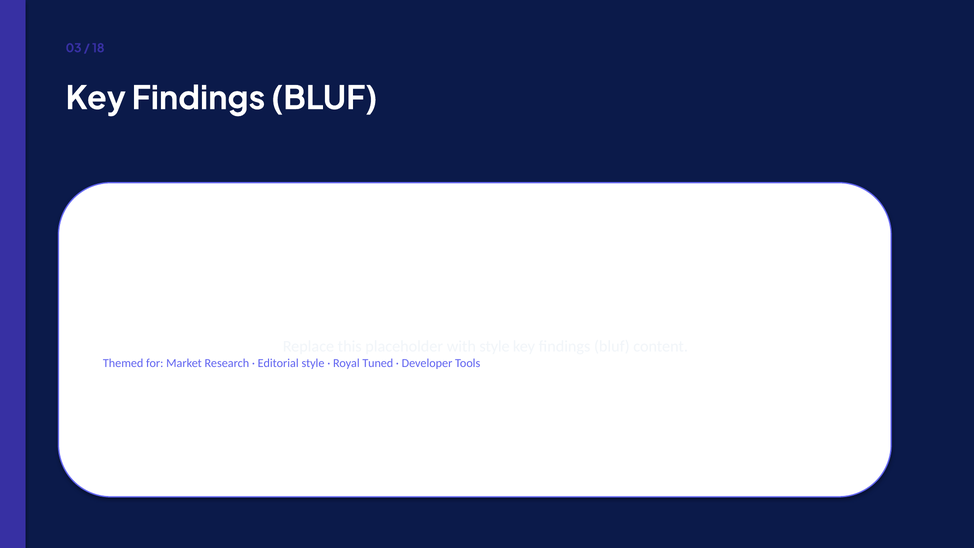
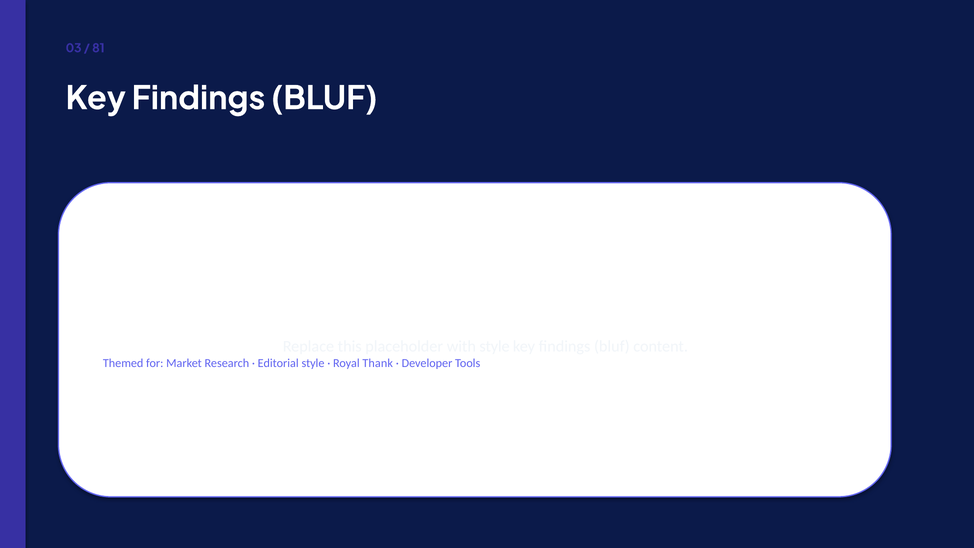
18: 18 -> 81 (98, 48)
Tuned: Tuned -> Thank (378, 363)
